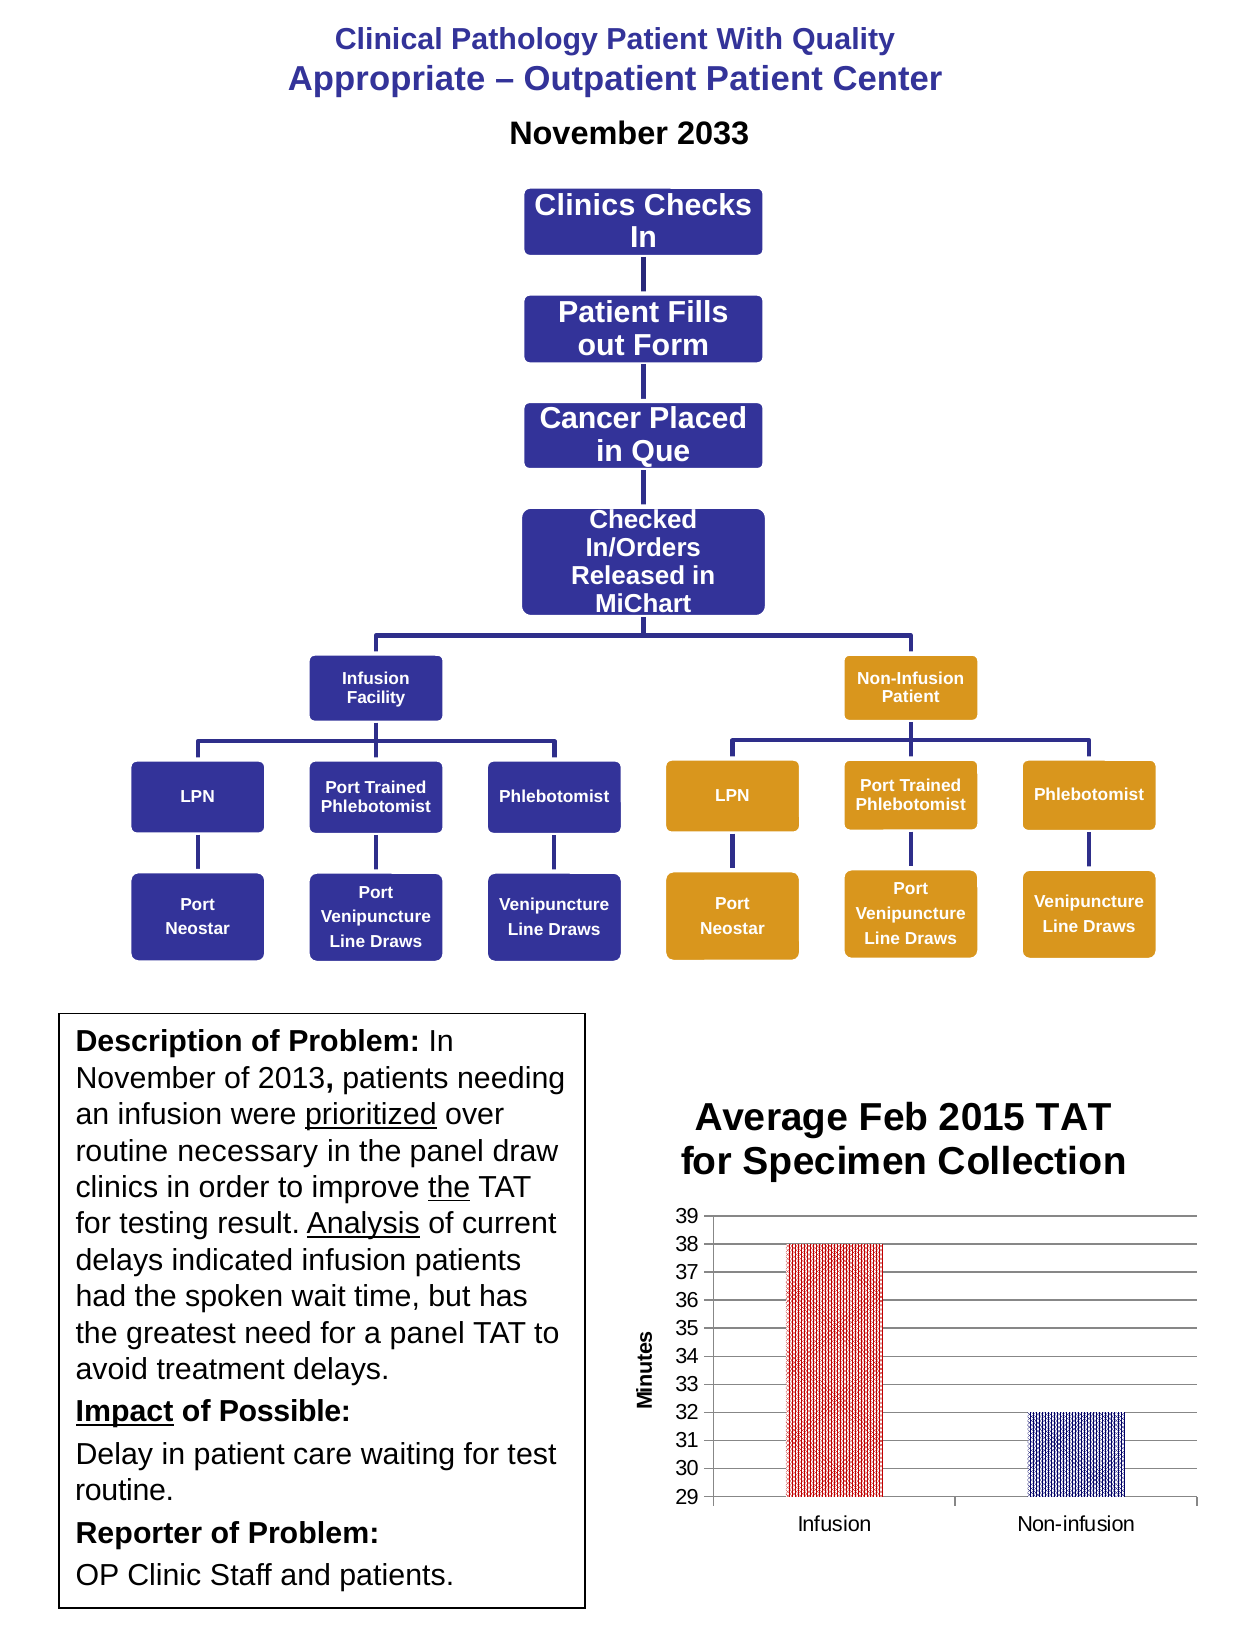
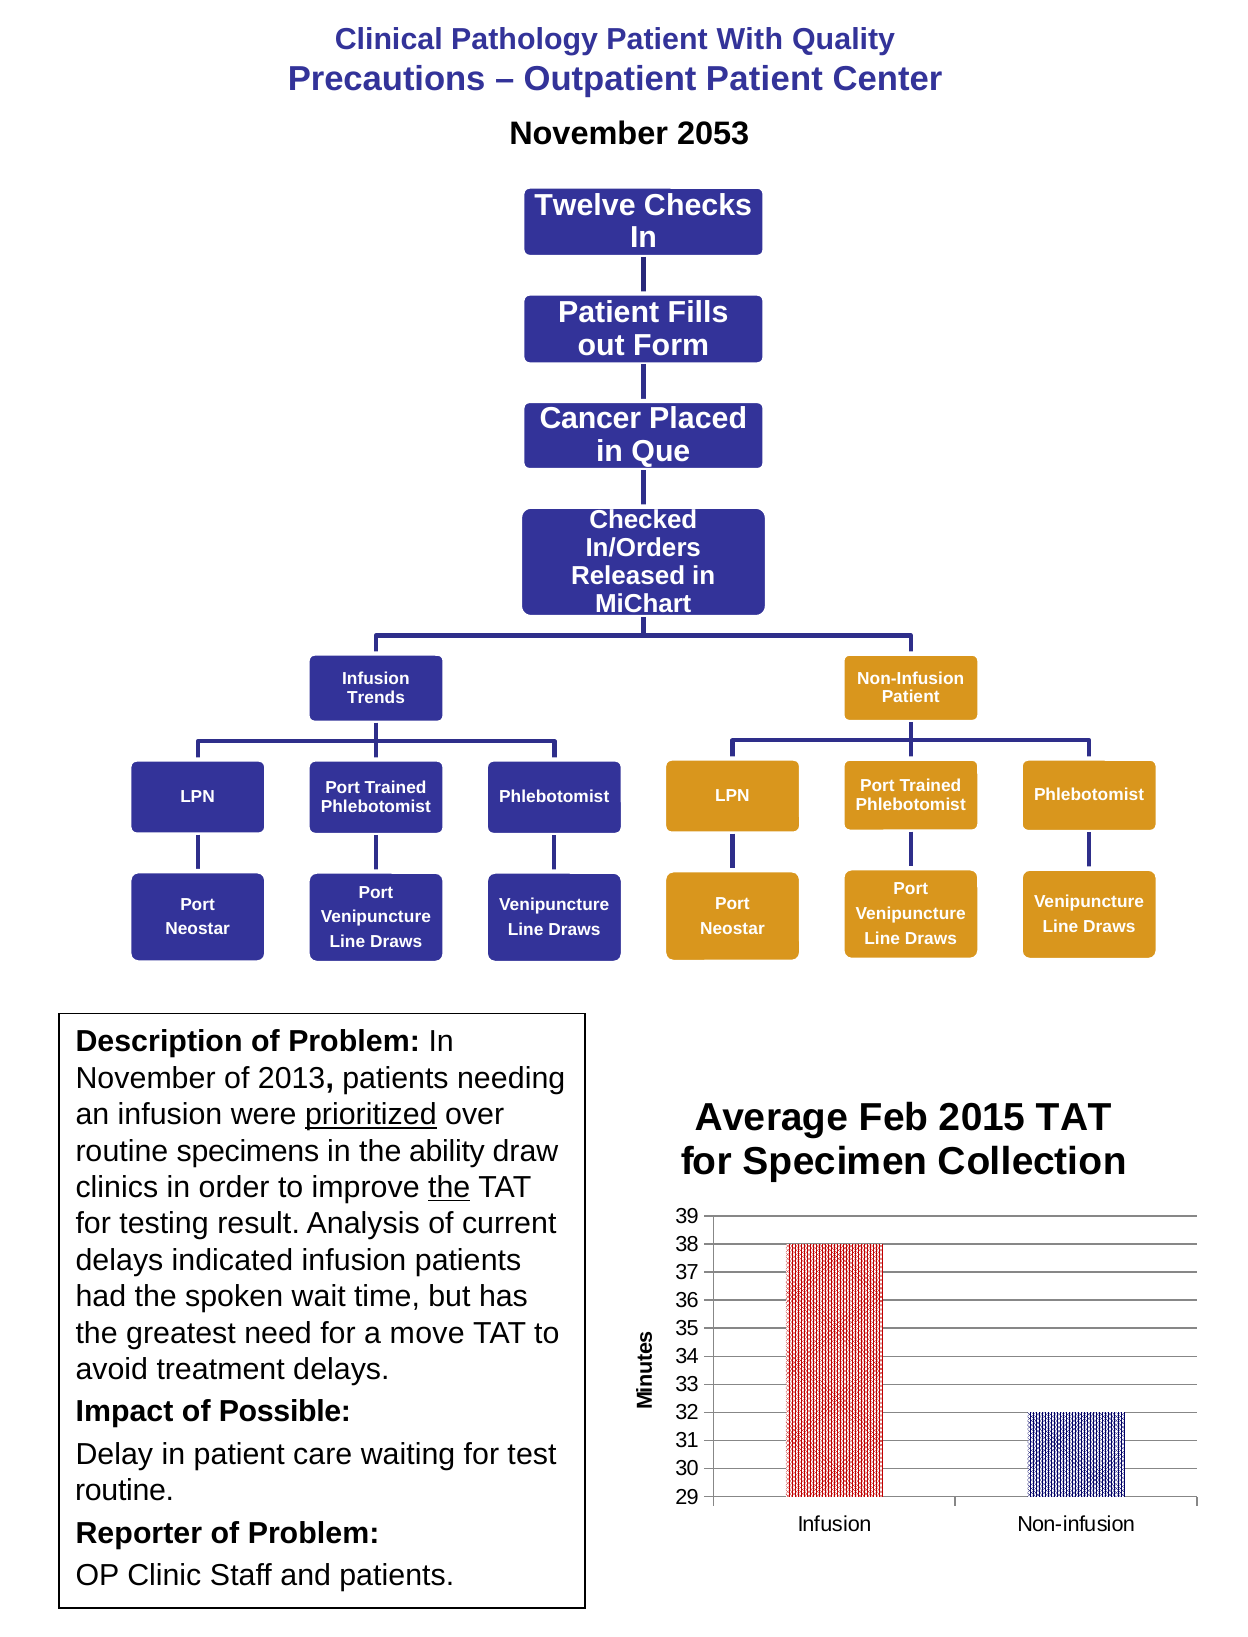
Appropriate: Appropriate -> Precautions (387, 79)
2033: 2033 -> 2053 (713, 133)
Clinics: Clinics -> Twelve (585, 205)
Facility: Facility -> Trends (376, 698)
necessary: necessary -> specimens (248, 1152)
the panel: panel -> ability (447, 1152)
Analysis underline: present -> none (363, 1225)
a panel: panel -> move (427, 1334)
Impact underline: present -> none (125, 1413)
